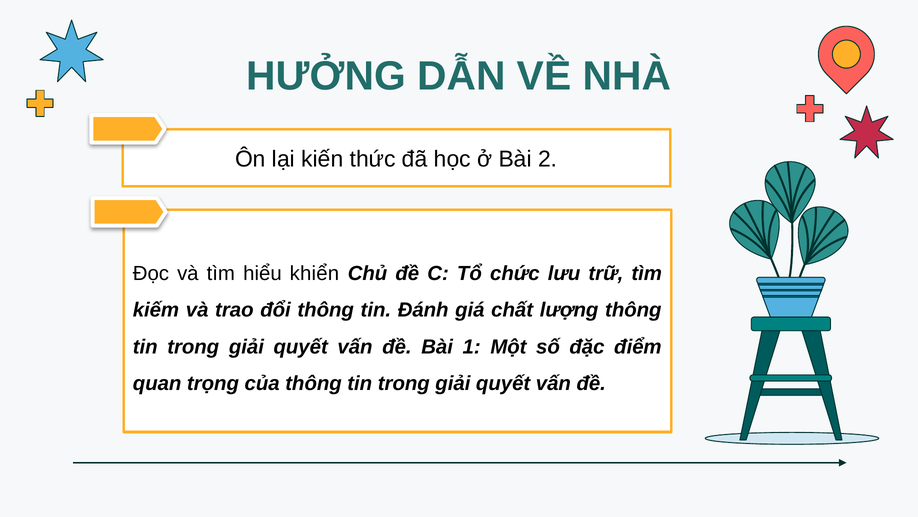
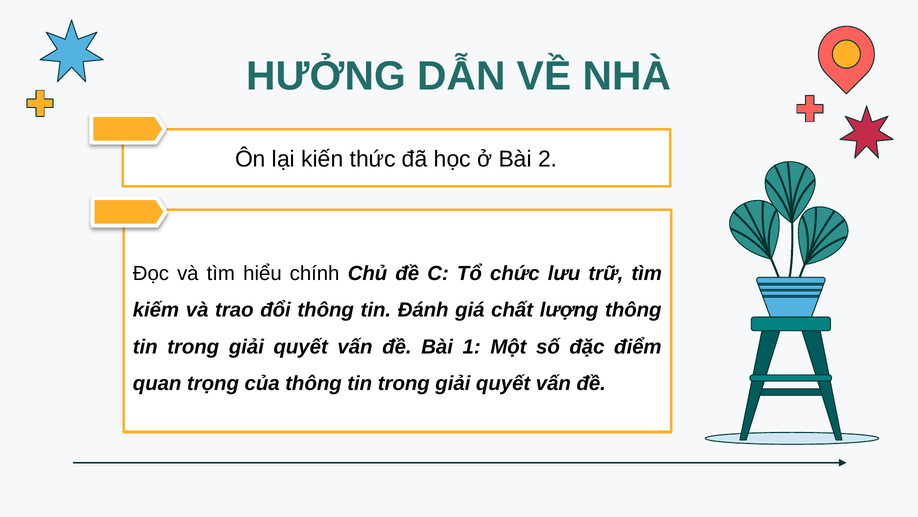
khiển: khiển -> chính (315, 273)
